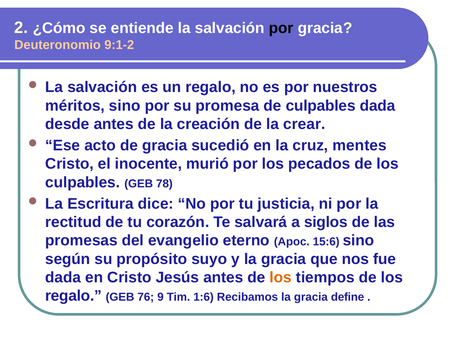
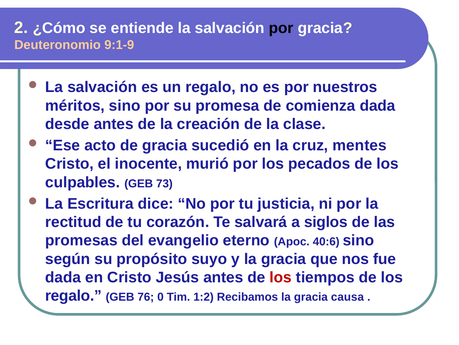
9:1-2: 9:1-2 -> 9:1-9 (119, 45)
de culpables: culpables -> comienza (321, 105)
crear: crear -> clase (304, 124)
78: 78 -> 73 (164, 183)
15:6: 15:6 -> 40:6 (326, 241)
los colour: orange -> red (281, 277)
9: 9 -> 0 (160, 296)
1:6: 1:6 -> 1:2 (204, 296)
define: define -> causa (347, 296)
